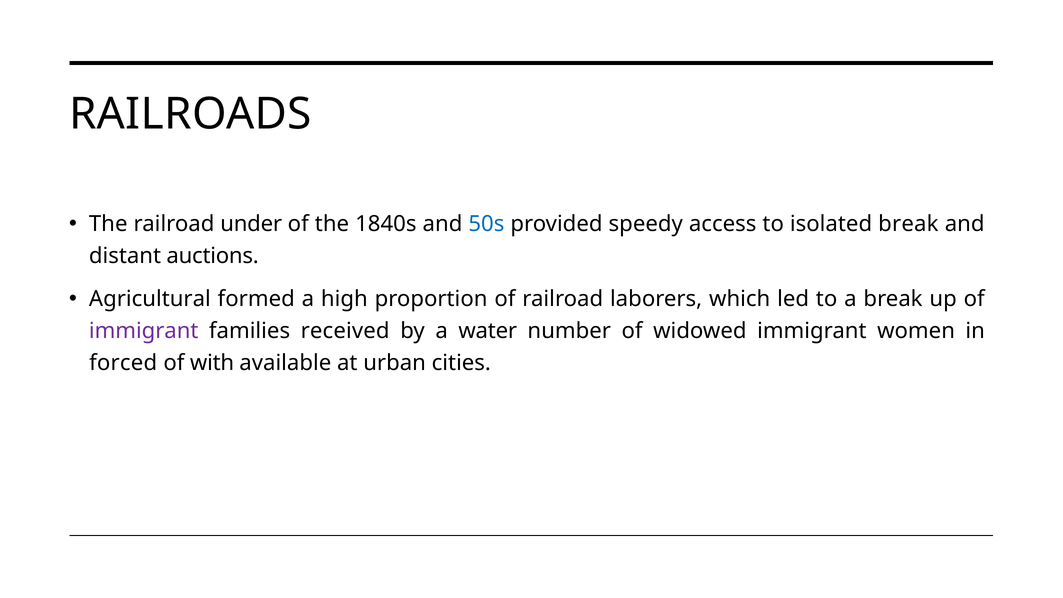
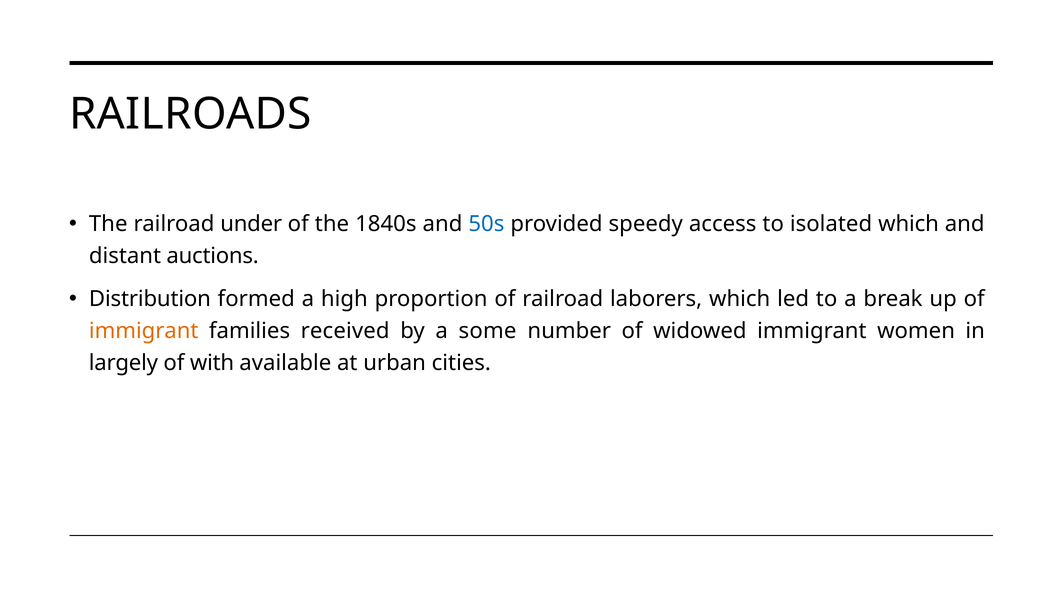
isolated break: break -> which (909, 224)
Agricultural: Agricultural -> Distribution (150, 299)
immigrant colour: purple -> orange (144, 331)
water: water -> some (488, 331)
forced: forced -> largely (123, 363)
